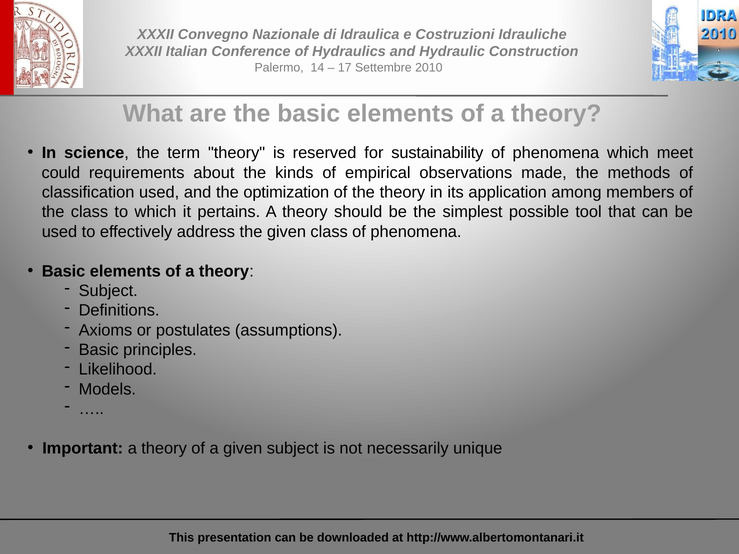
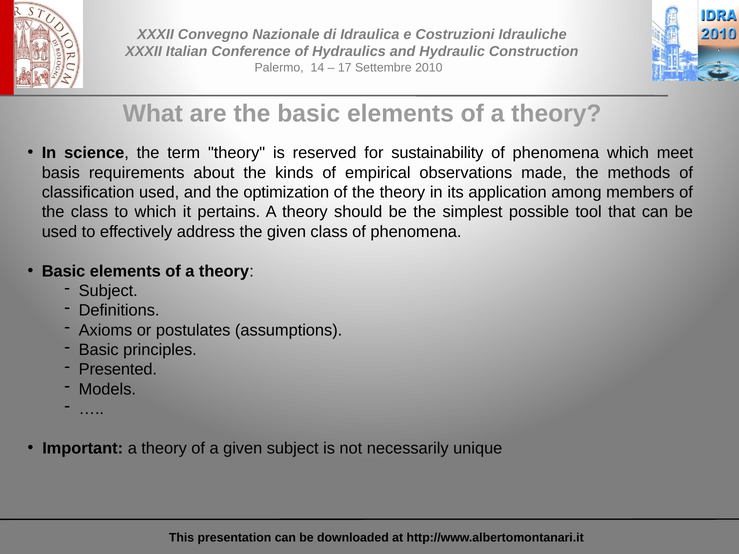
could: could -> basis (61, 173)
Likelihood: Likelihood -> Presented (118, 370)
